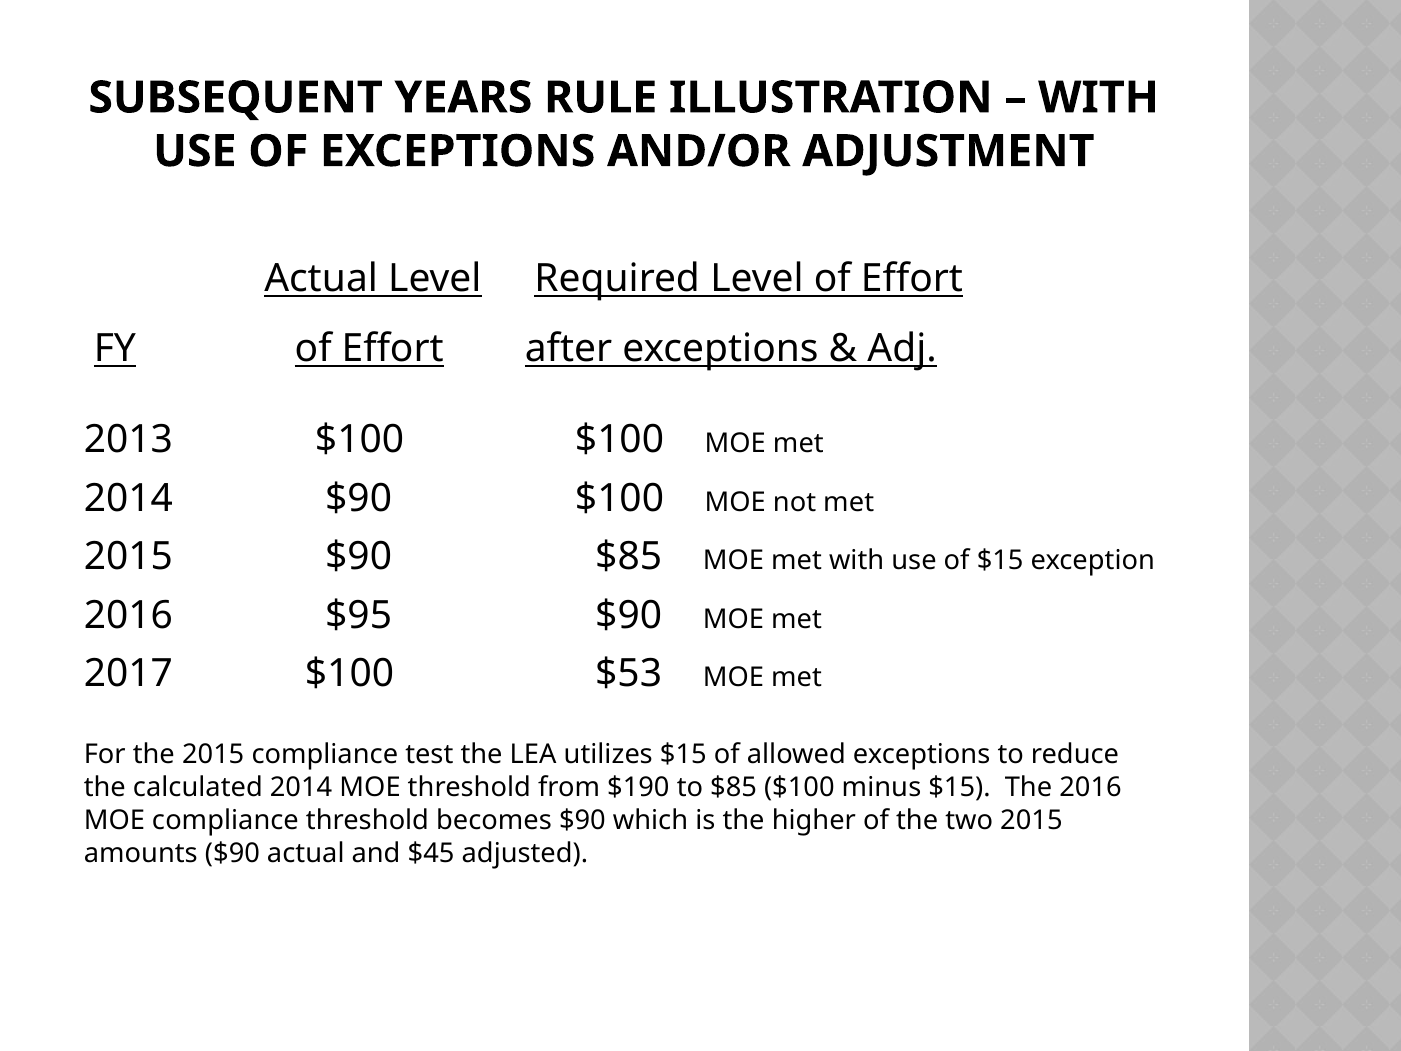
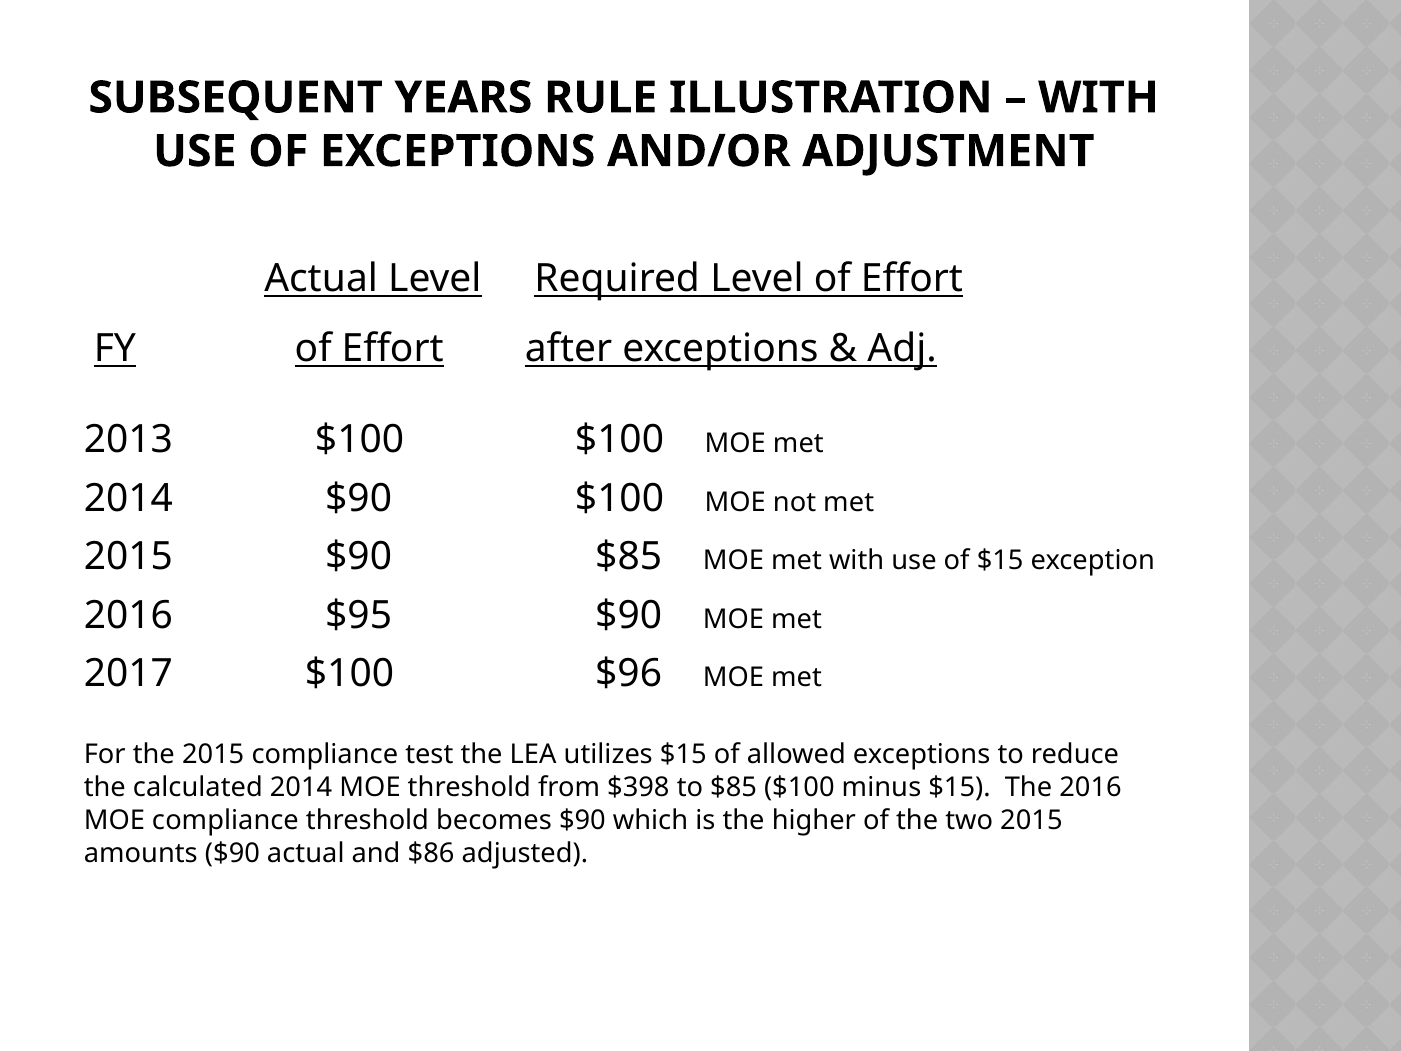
$53: $53 -> $96 (629, 674)
$190: $190 -> $398 (638, 787)
$45: $45 -> $86 (431, 853)
